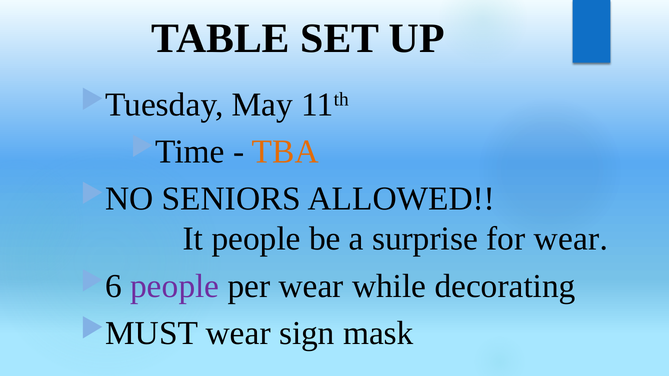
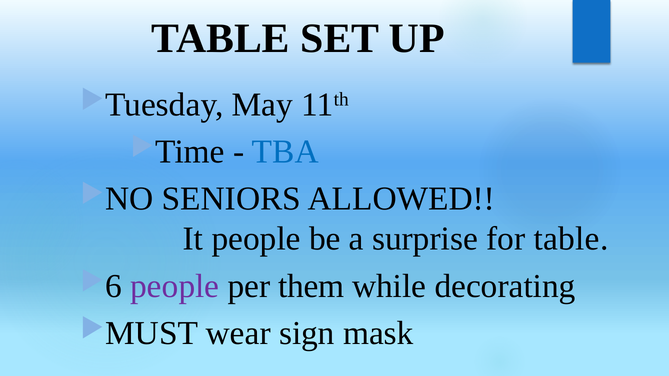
TBA colour: orange -> blue (285, 152)
for wear: wear -> table (571, 239)
per wear: wear -> them (311, 286)
